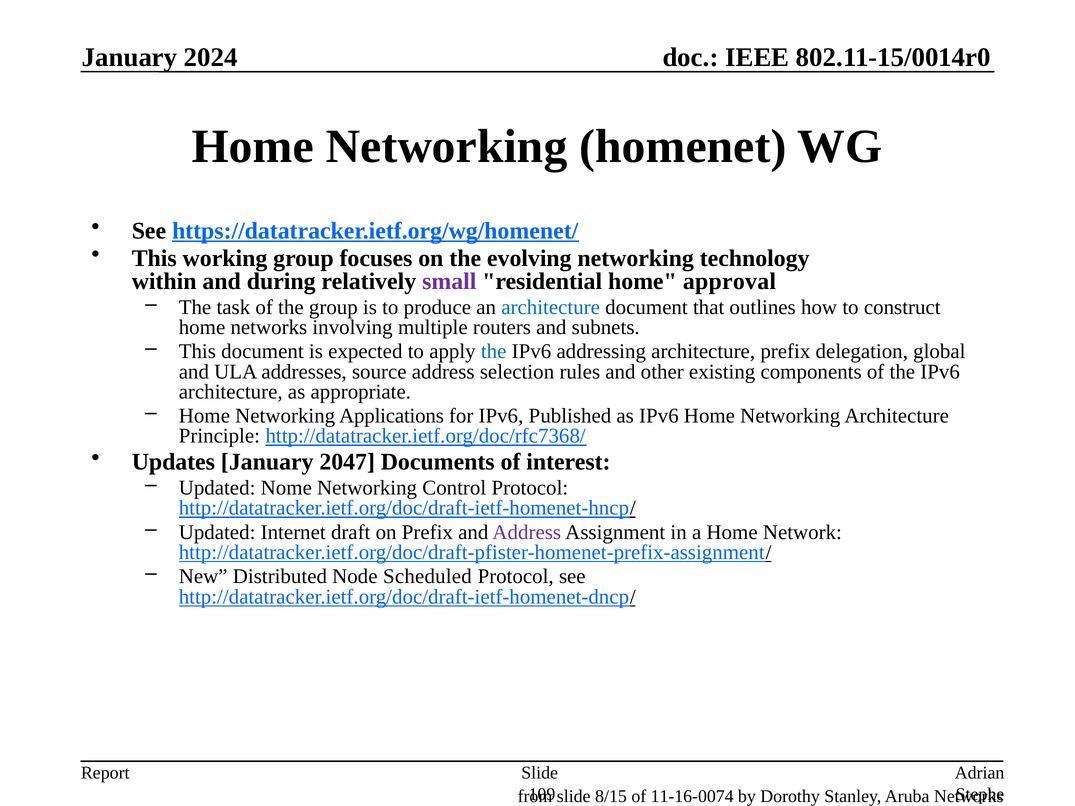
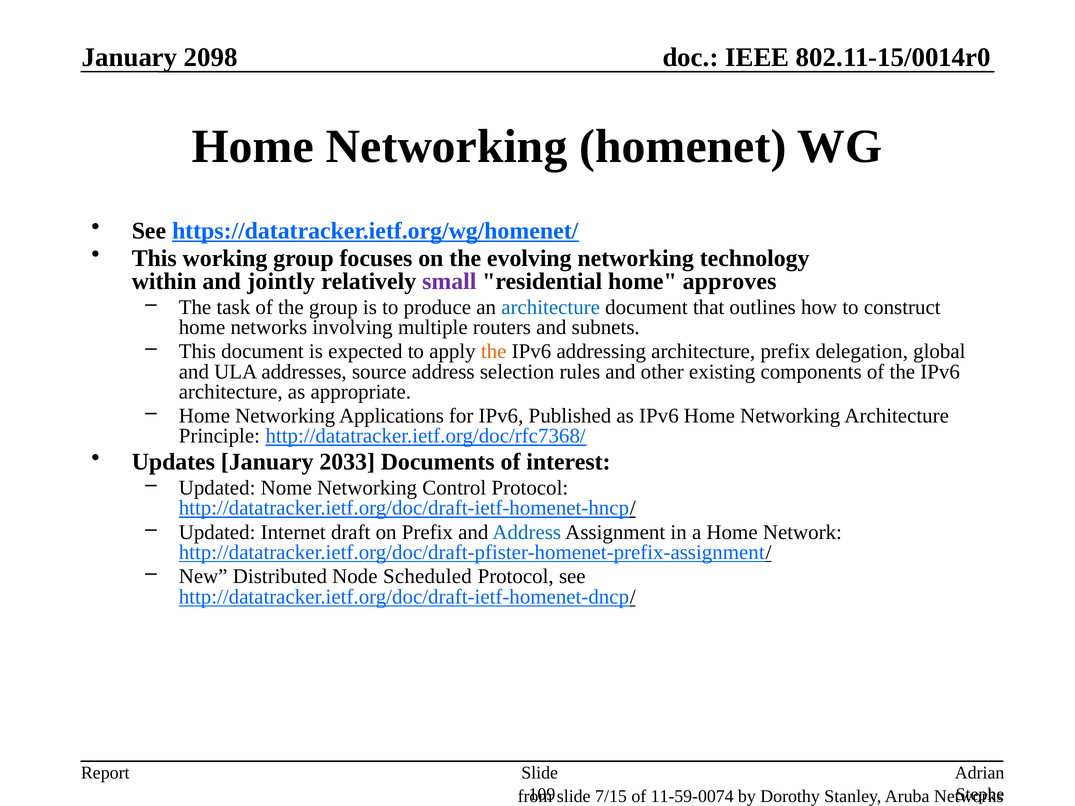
2024: 2024 -> 2098 (211, 57)
during: during -> jointly (281, 282)
approval: approval -> approves (730, 282)
the colour: blue -> orange (494, 352)
2047: 2047 -> 2033 (347, 462)
Address colour: purple -> blue (527, 532)
8/15: 8/15 -> 7/15 (611, 797)
11-16-0074: 11-16-0074 -> 11-59-0074 (692, 797)
